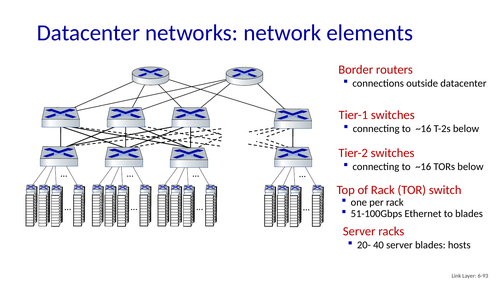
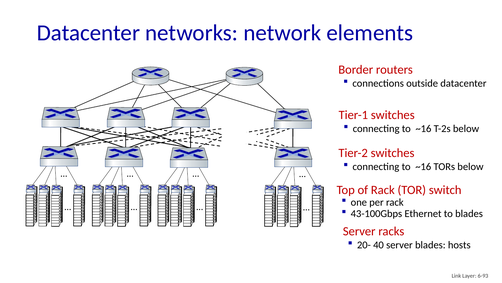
51-100Gbps: 51-100Gbps -> 43-100Gbps (376, 213)
